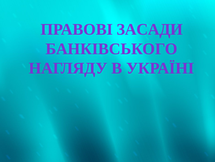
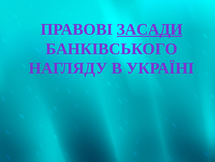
ЗАСАДИ underline: none -> present (150, 29)
